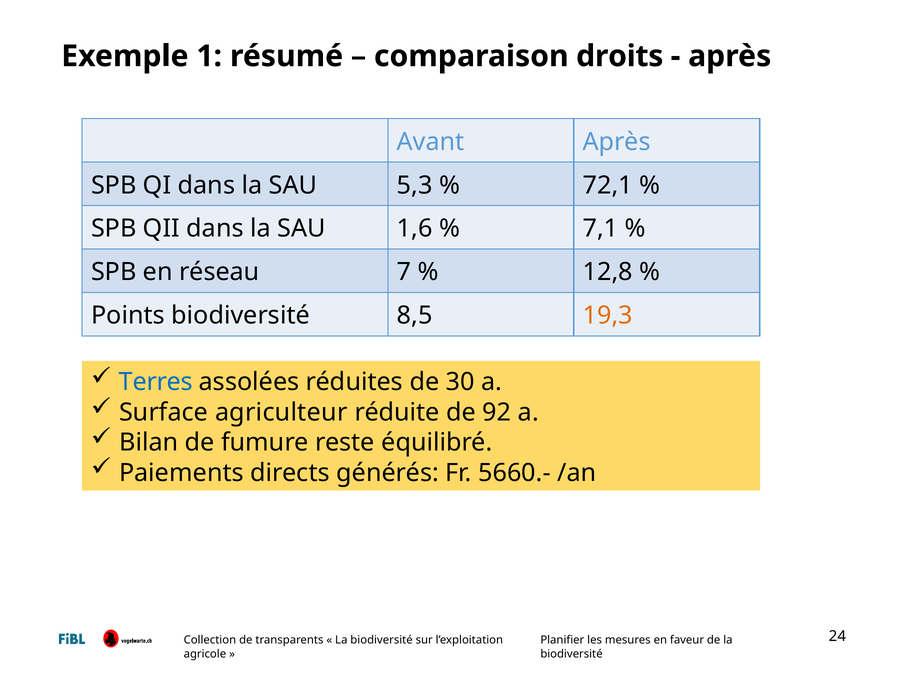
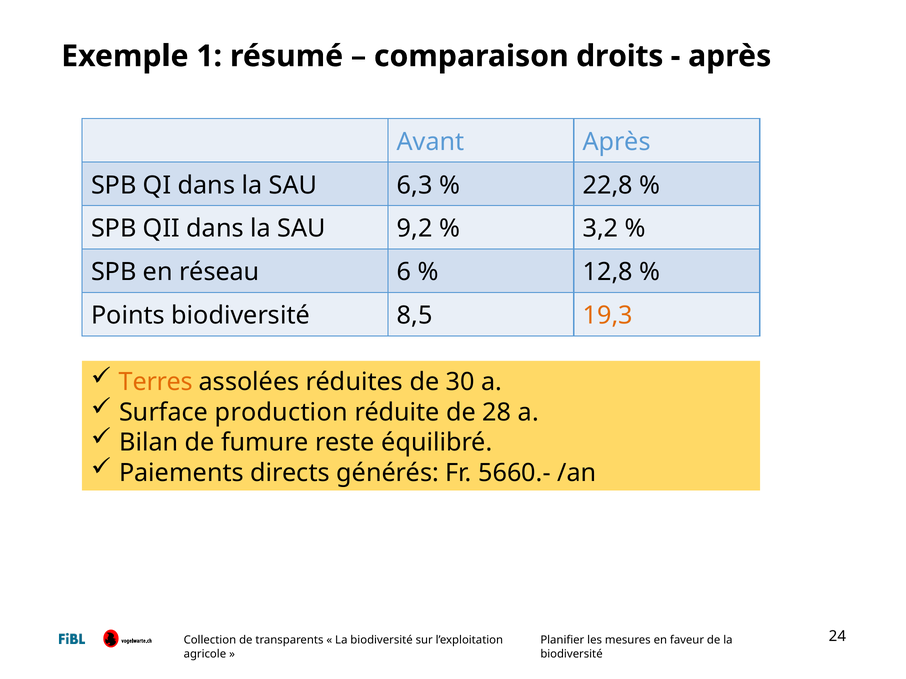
5,3: 5,3 -> 6,3 (415, 185)
72,1: 72,1 -> 22,8 (608, 185)
1,6: 1,6 -> 9,2 (415, 229)
7,1: 7,1 -> 3,2 (601, 229)
7: 7 -> 6 (404, 272)
Terres colour: blue -> orange (156, 382)
agriculteur: agriculteur -> production (281, 413)
92: 92 -> 28 (497, 413)
